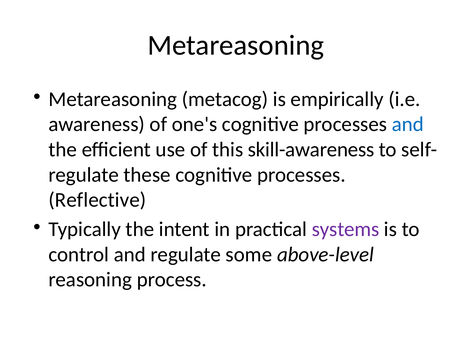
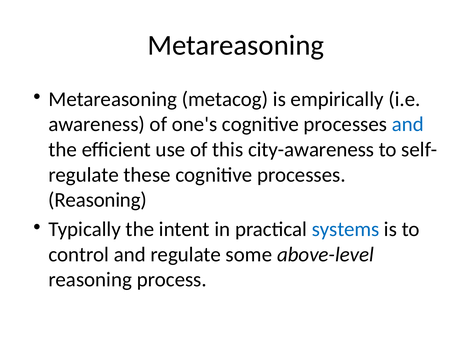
skill-awareness: skill-awareness -> city-awareness (311, 150)
Reflective: Reflective -> Reasoning (98, 200)
systems colour: purple -> blue (346, 229)
